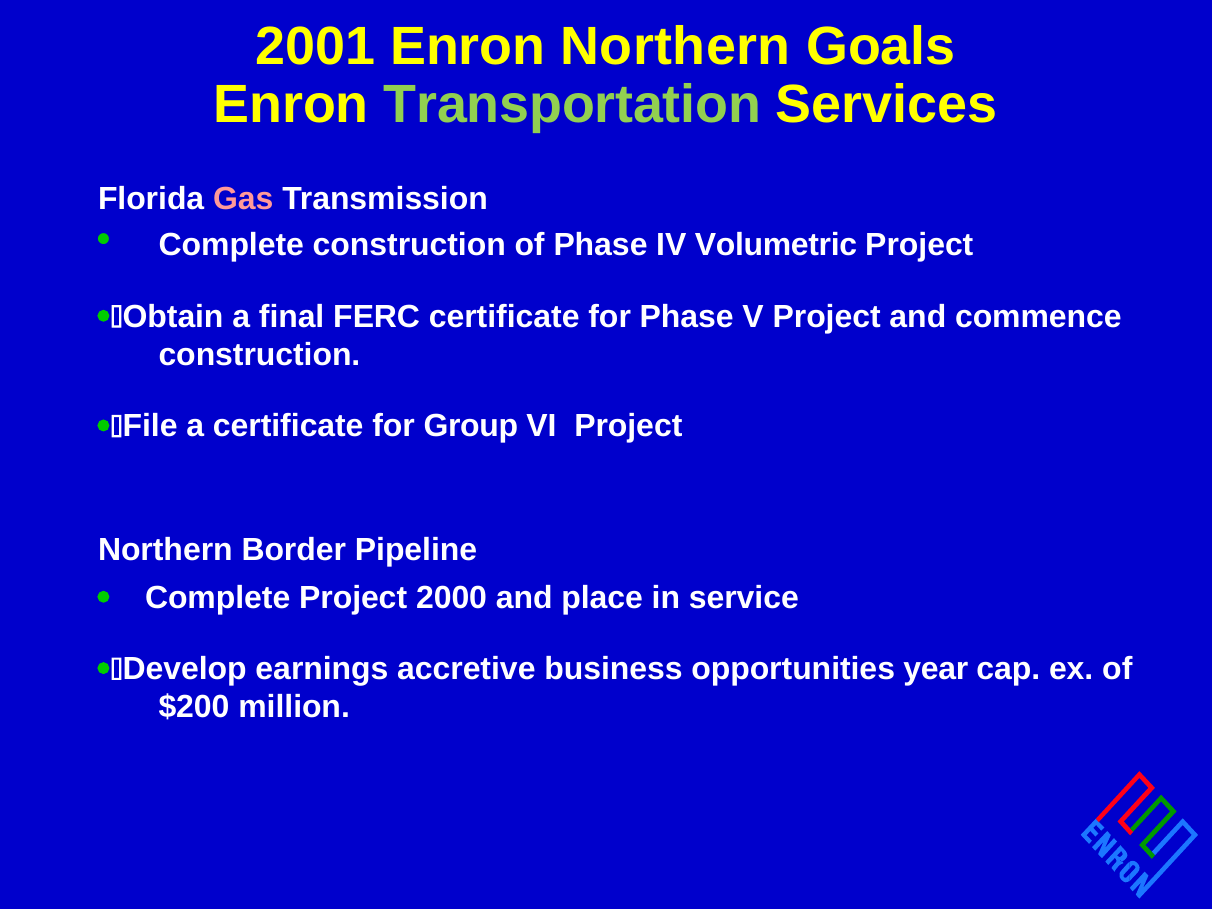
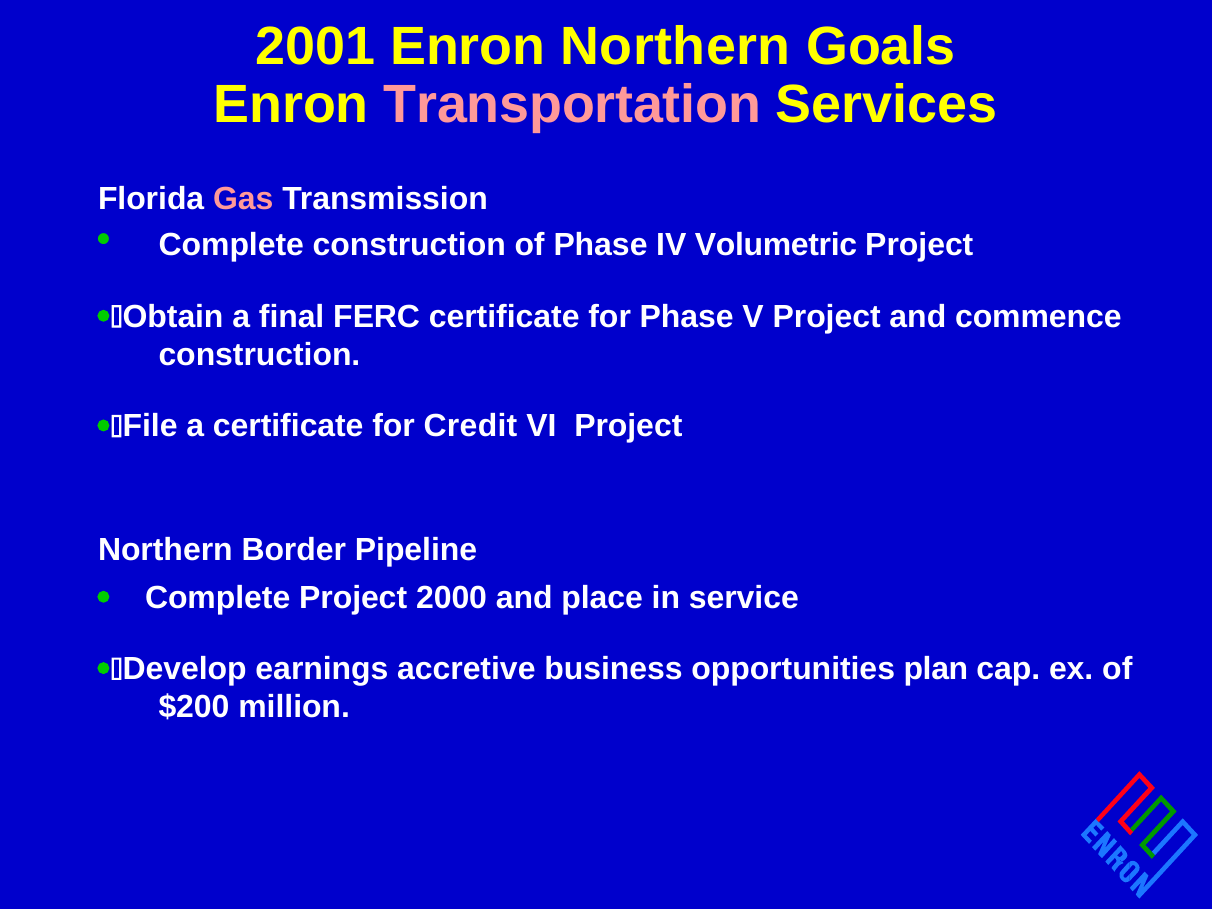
Transportation colour: light green -> pink (572, 104)
Group: Group -> Credit (470, 426)
year: year -> plan (936, 669)
